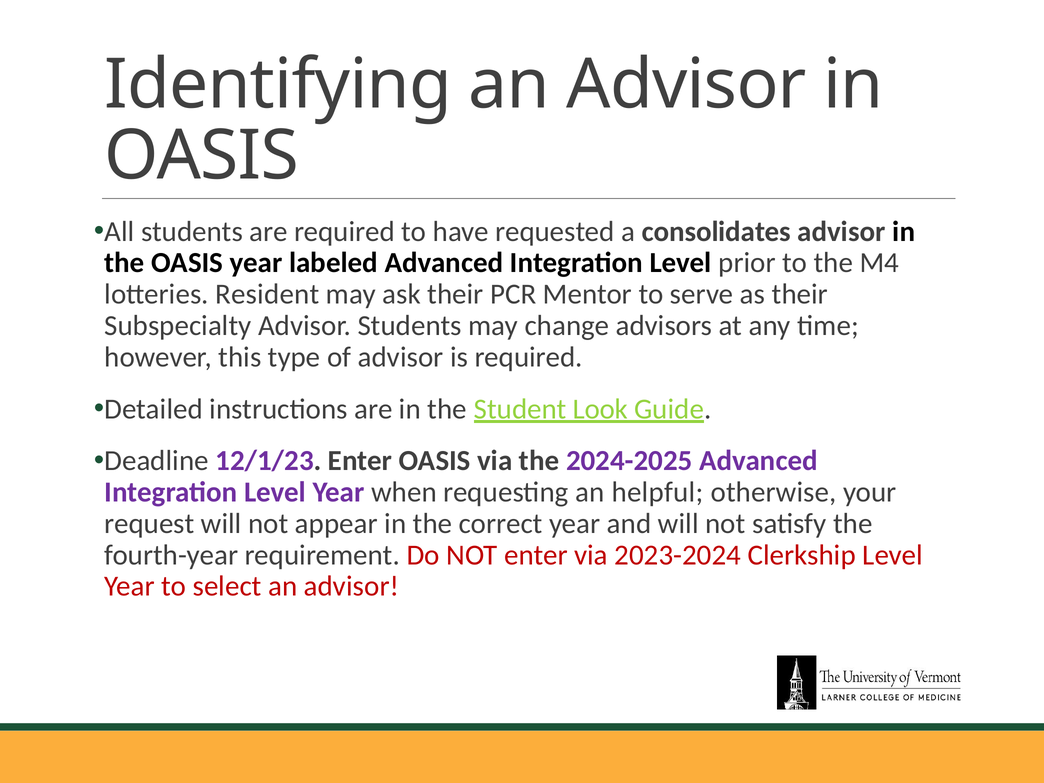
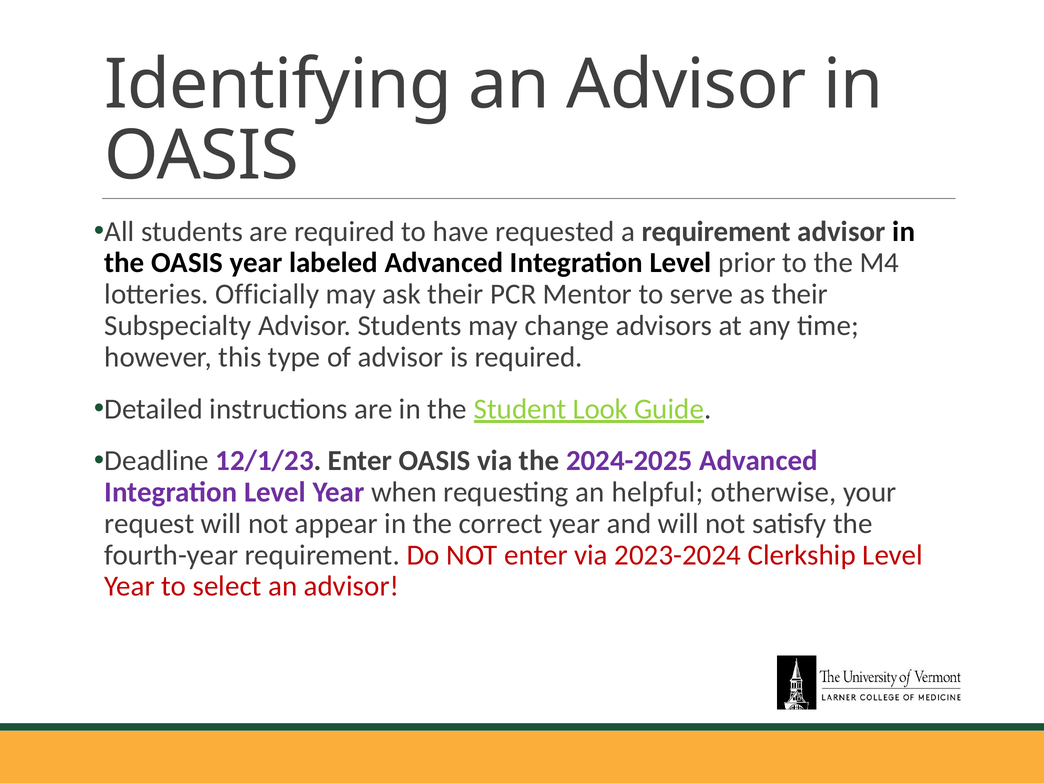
a consolidates: consolidates -> requirement (716, 231)
Resident: Resident -> Officially (267, 294)
